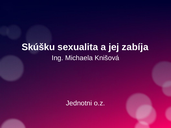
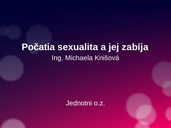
Skúšku: Skúšku -> Počatia (38, 47)
